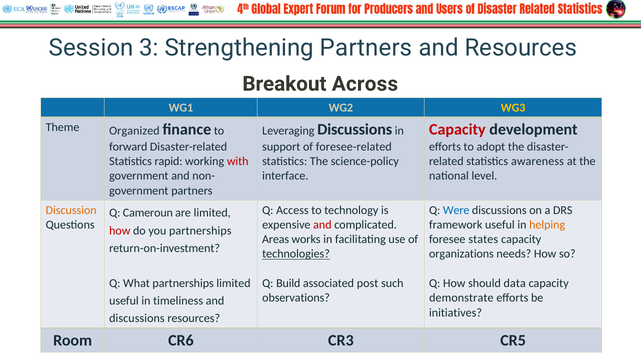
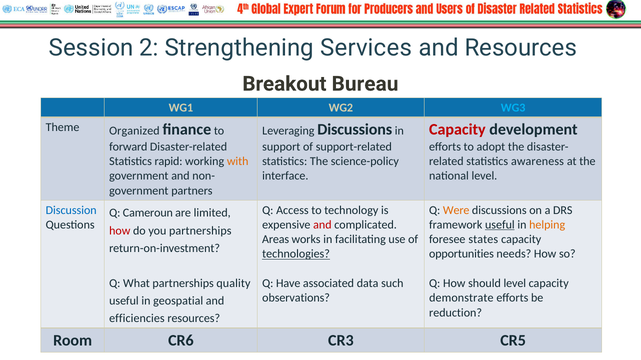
3: 3 -> 2 (149, 48)
Strengthening Partners: Partners -> Services (366, 48)
Across: Across -> Bureau (365, 84)
WG3 colour: yellow -> light blue (513, 108)
foresee-related: foresee-related -> support-related (354, 147)
with colour: red -> orange (238, 162)
Discussion colour: orange -> blue (71, 210)
Were colour: blue -> orange (456, 210)
useful underline: none -> present (500, 225)
organizations: organizations -> opportunities (461, 254)
partnerships limited: limited -> quality (233, 284)
Build: Build -> Have (288, 284)
post: post -> data (368, 284)
should data: data -> level (515, 284)
timeliness: timeliness -> geospatial (178, 301)
initiatives: initiatives -> reduction (456, 313)
discussions: discussions -> efficiencies (137, 319)
